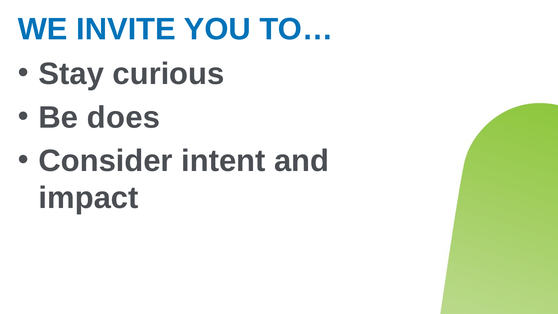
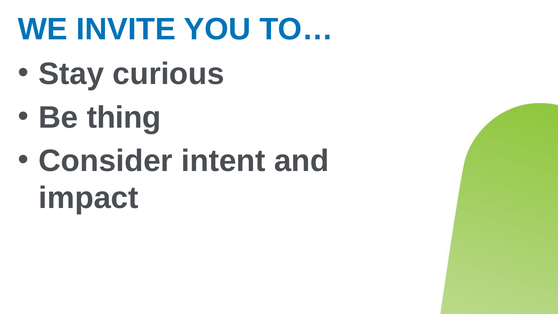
does: does -> thing (124, 117)
